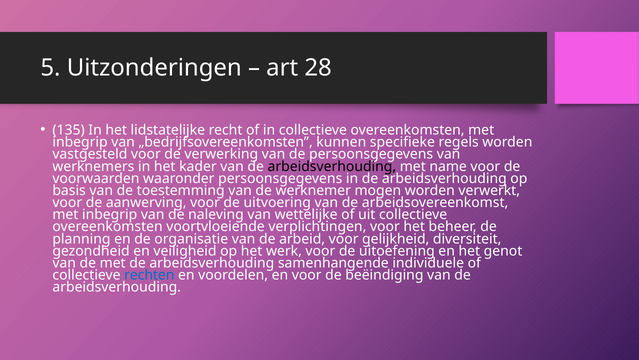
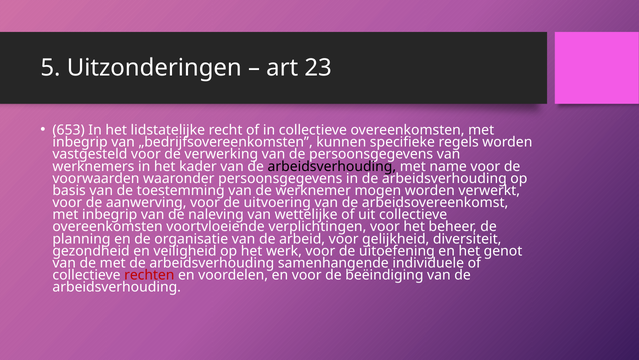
28: 28 -> 23 (318, 68)
135: 135 -> 653 (69, 130)
rechten colour: blue -> red (149, 275)
